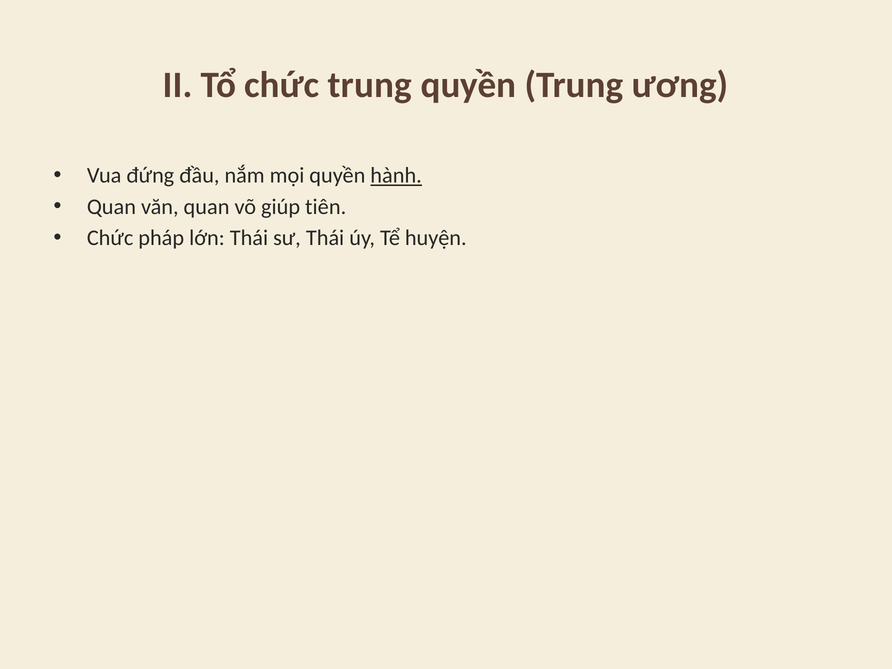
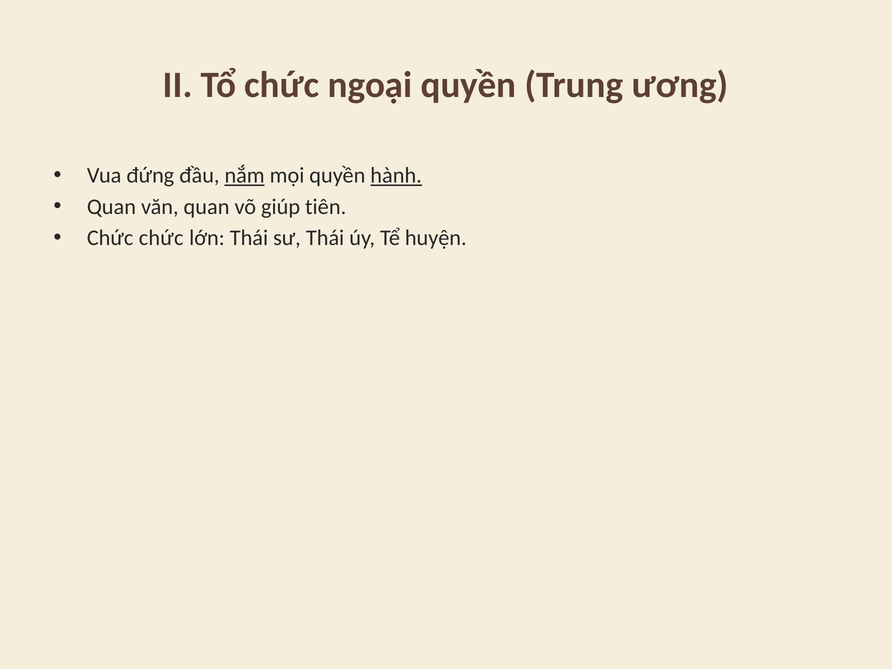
chức trung: trung -> ngoại (370, 85)
nắm underline: none -> present (245, 176)
Chức pháp: pháp -> chức (161, 238)
